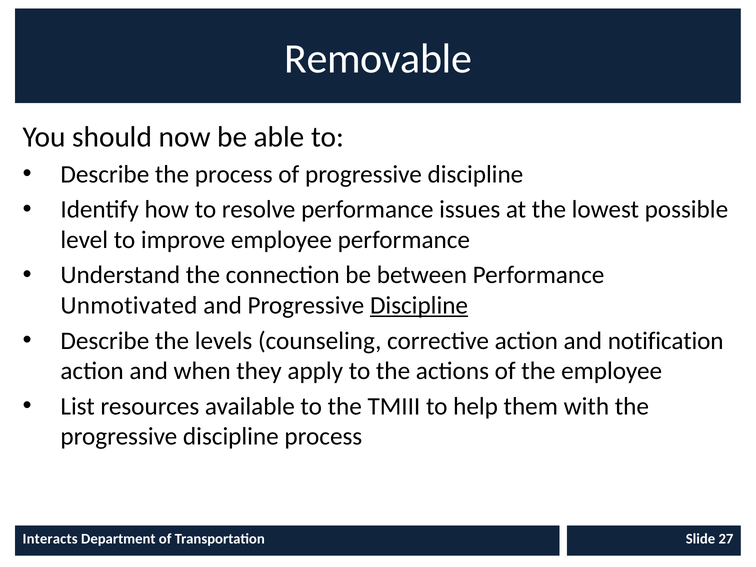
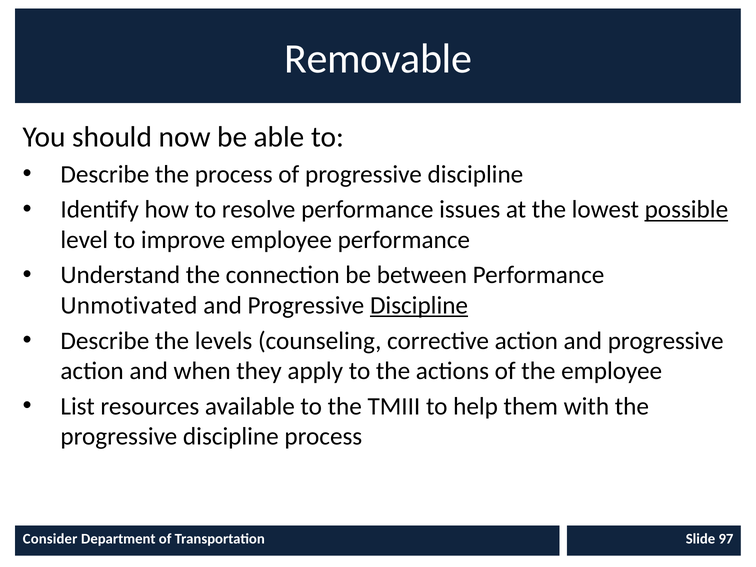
possible underline: none -> present (686, 210)
action and notification: notification -> progressive (666, 341)
Interacts: Interacts -> Consider (50, 539)
27: 27 -> 97 (726, 539)
